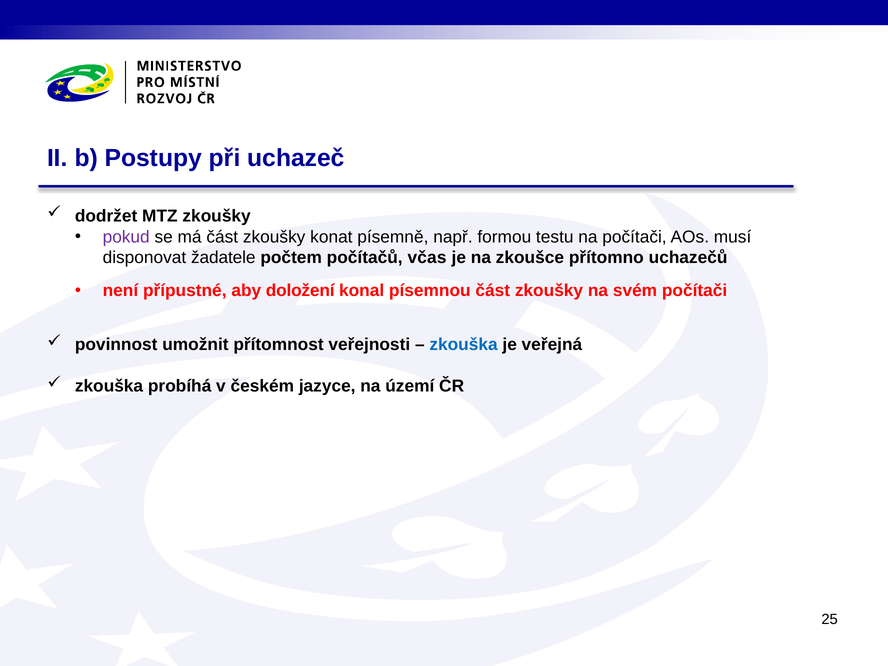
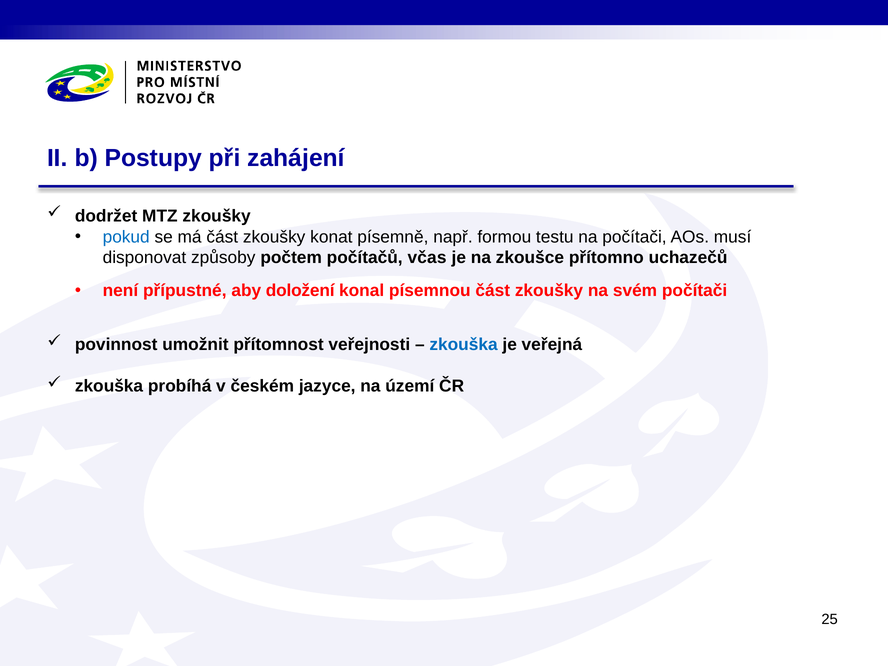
uchazeč: uchazeč -> zahájení (296, 158)
pokud colour: purple -> blue (126, 237)
žadatele: žadatele -> způsoby (223, 258)
